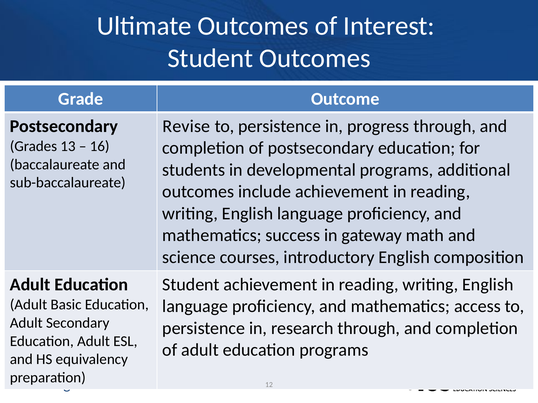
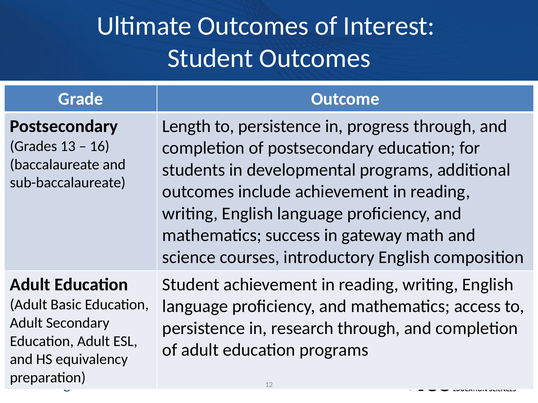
Revise: Revise -> Length (187, 126)
